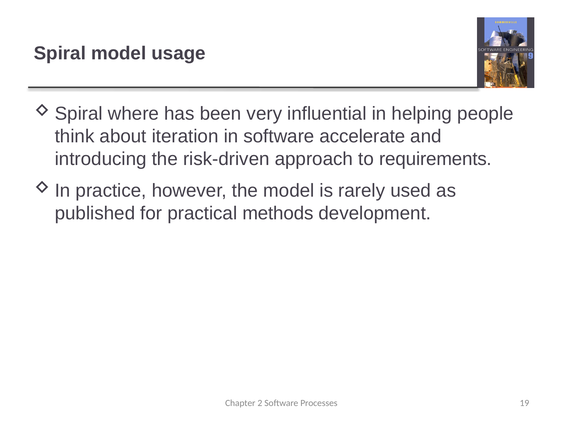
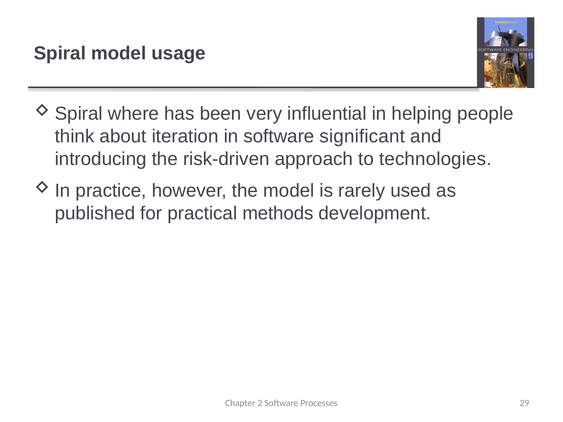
accelerate: accelerate -> significant (362, 136)
requirements: requirements -> technologies (435, 159)
19: 19 -> 29 (524, 403)
